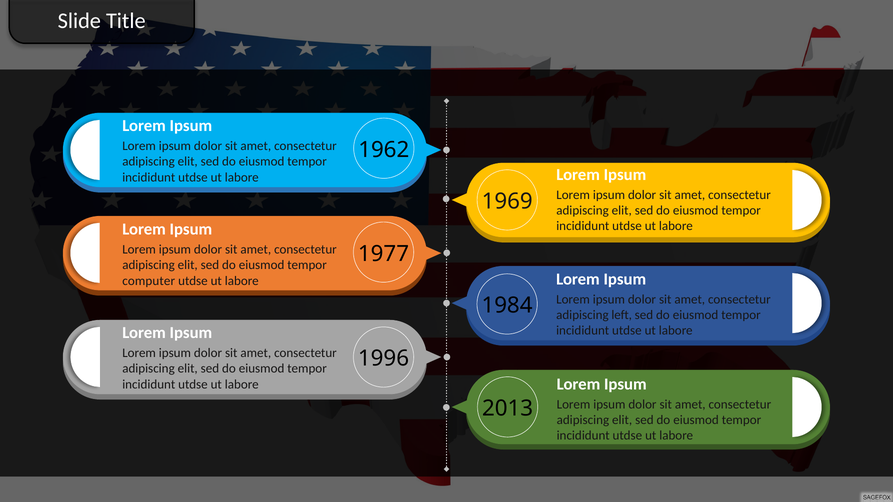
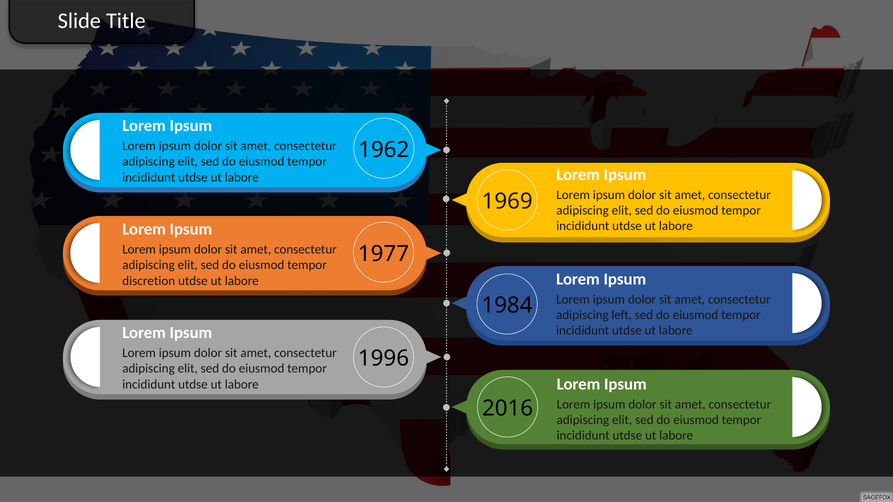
computer: computer -> discretion (149, 281)
2013: 2013 -> 2016 (508, 409)
